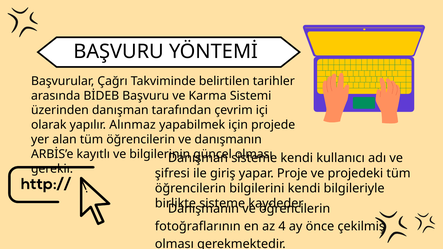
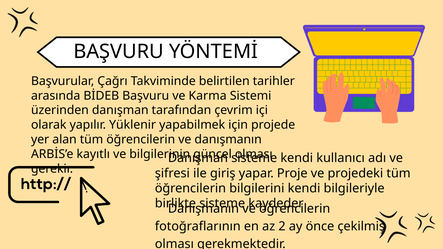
Alınmaz: Alınmaz -> Yüklenir (133, 125)
4: 4 -> 2 (282, 227)
